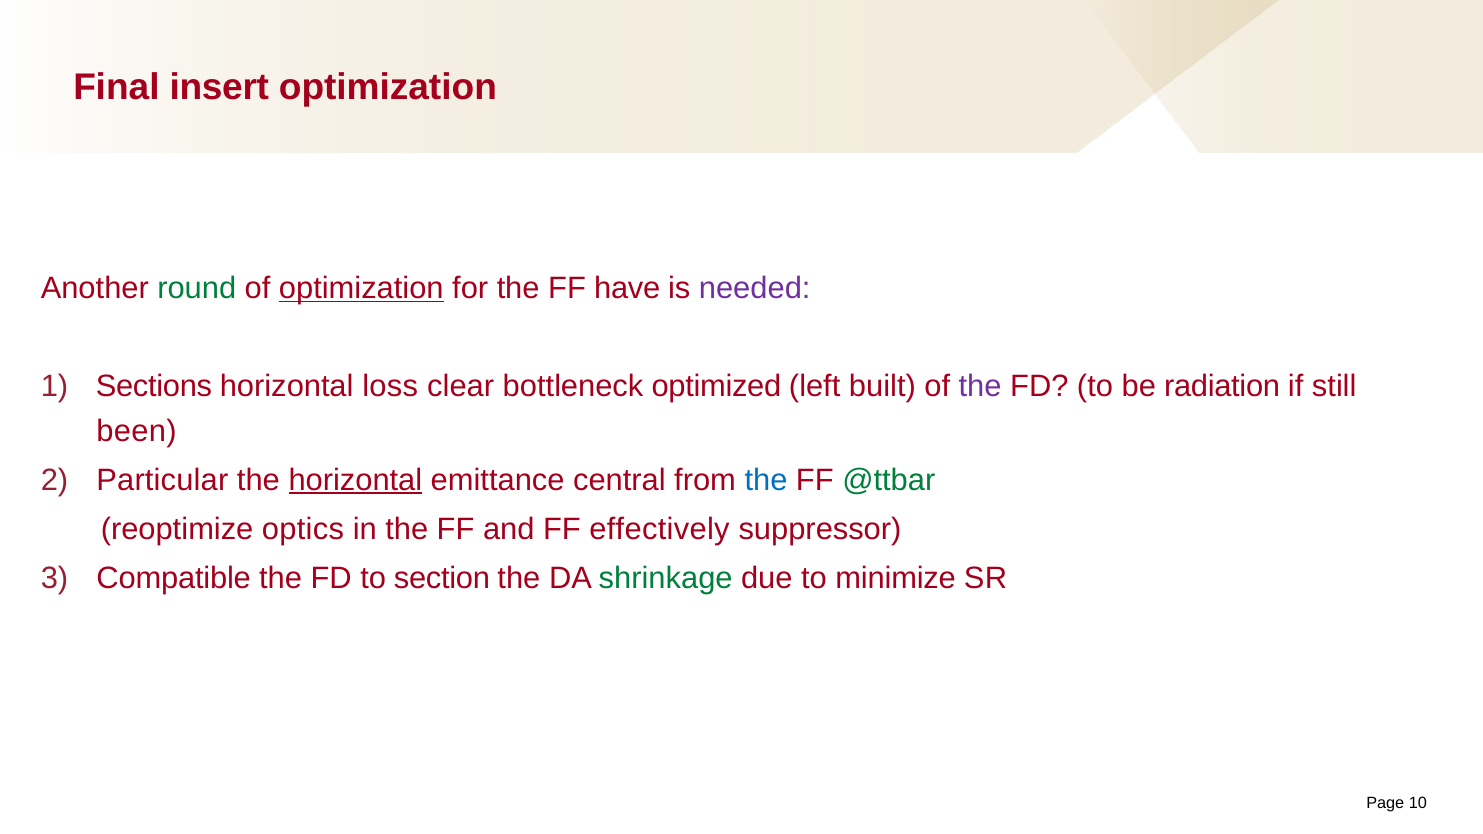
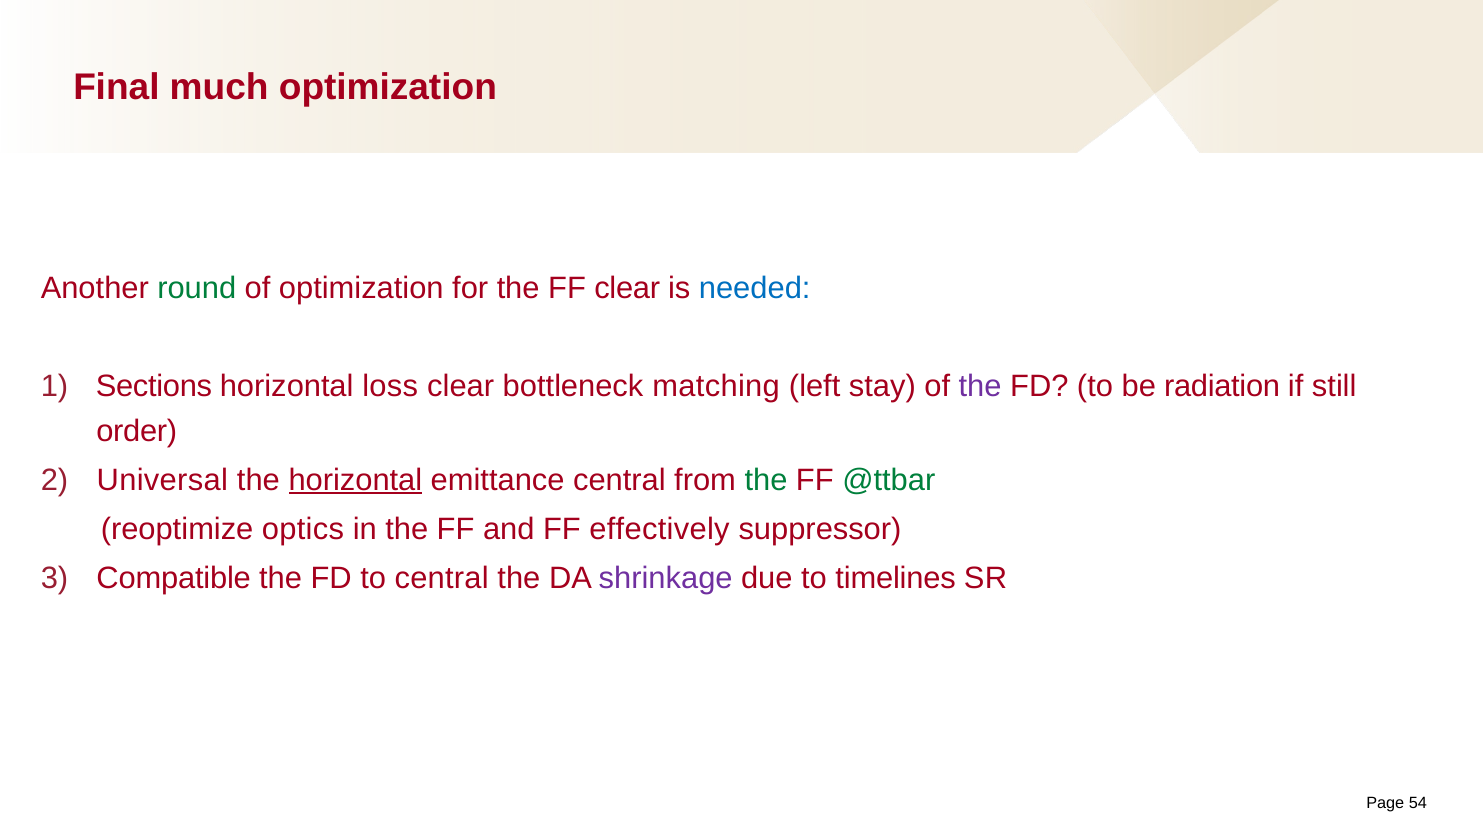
insert: insert -> much (219, 88)
optimization underline: present -> none (361, 288)
FF have: have -> clear (627, 288)
needed colour: purple -> blue (755, 288)
optimized: optimized -> matching (716, 387)
built: built -> stay (882, 387)
been: been -> order (137, 431)
Particular: Particular -> Universal (162, 480)
the colour: blue -> green (766, 480)
to section: section -> central (442, 578)
shrinkage colour: green -> purple (666, 578)
minimize: minimize -> timelines (896, 578)
10: 10 -> 54 (1418, 803)
